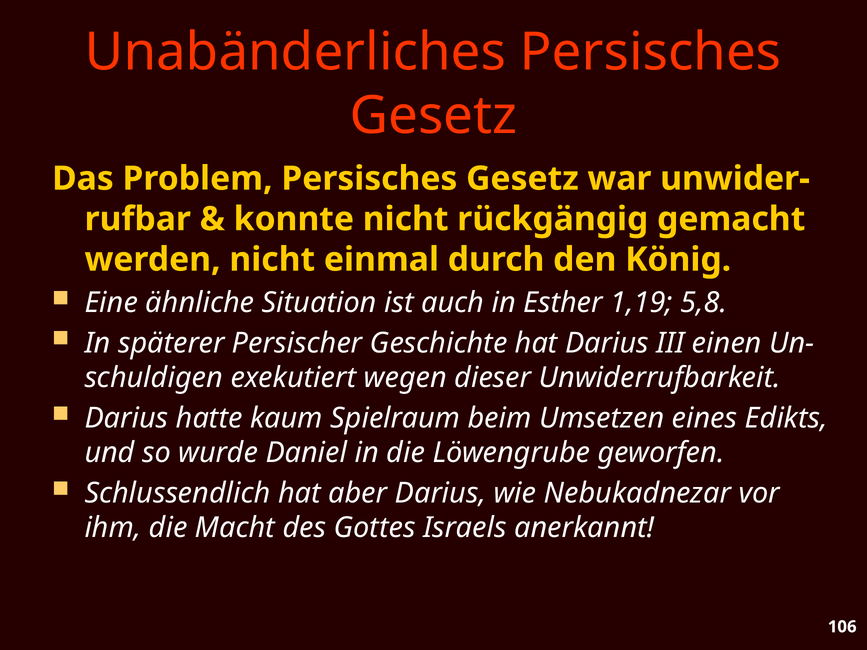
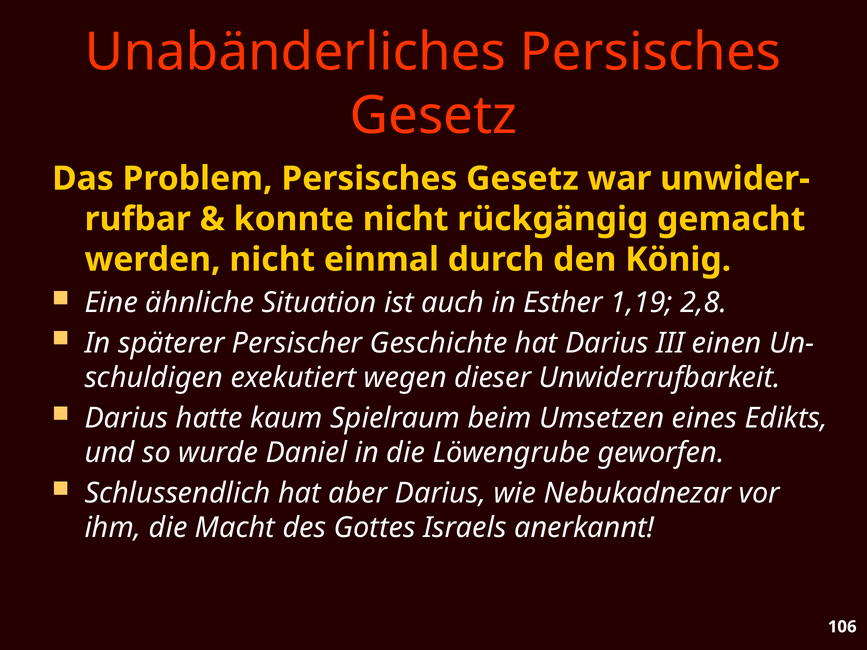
5,8: 5,8 -> 2,8 (704, 303)
